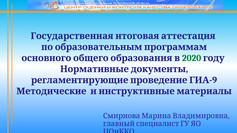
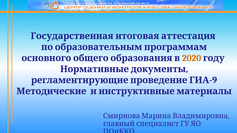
2020 colour: green -> orange (192, 58)
